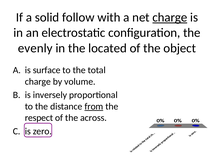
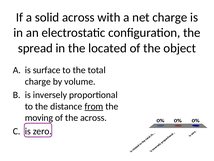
solid follow: follow -> across (78, 17)
charge underline: present -> none (170, 17)
evenly: evenly -> spread (35, 48)
respect: respect -> moving (39, 117)
